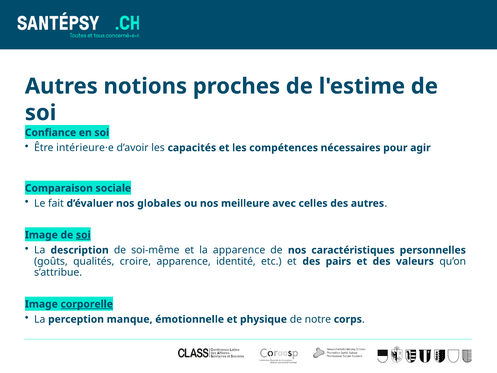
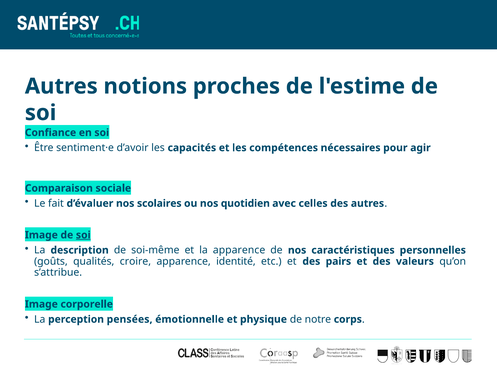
intérieure·e: intérieure·e -> sentiment·e (85, 148)
globales: globales -> scolaires (159, 203)
meilleure: meilleure -> quotidien (245, 203)
corporelle underline: present -> none (87, 304)
manque: manque -> pensées (130, 319)
